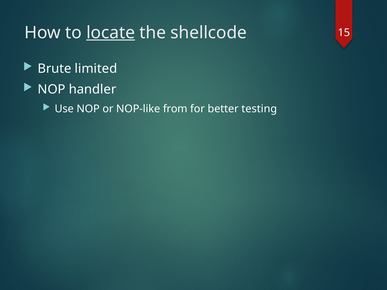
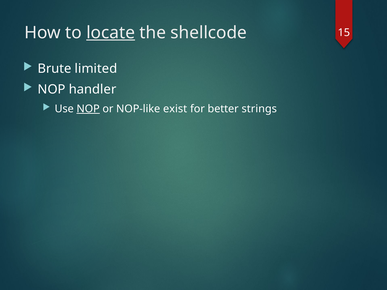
NOP underline: none -> present (88, 109)
from: from -> exist (175, 109)
testing: testing -> strings (259, 109)
